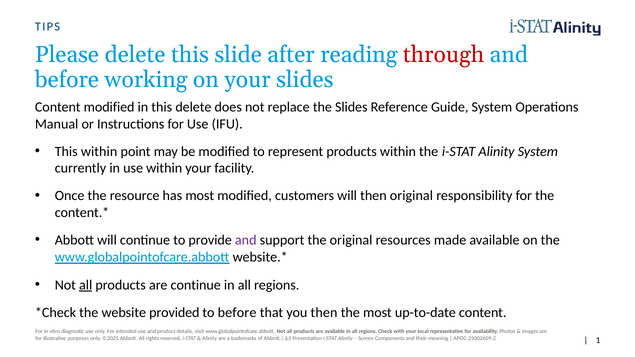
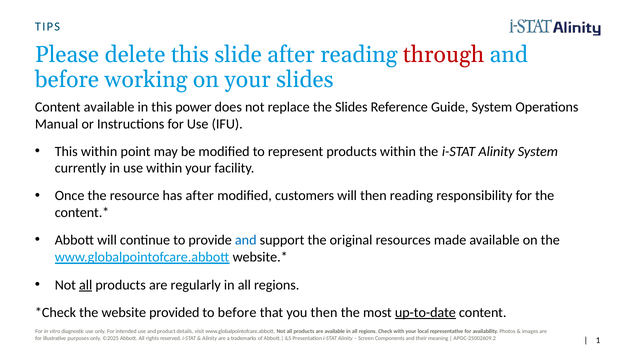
Content modified: modified -> available (109, 107)
this delete: delete -> power (193, 107)
has most: most -> after (200, 196)
then original: original -> reading (411, 196)
and colour: purple -> blue (246, 240)
are continue: continue -> regularly (196, 285)
up-to-date underline: none -> present (425, 313)
